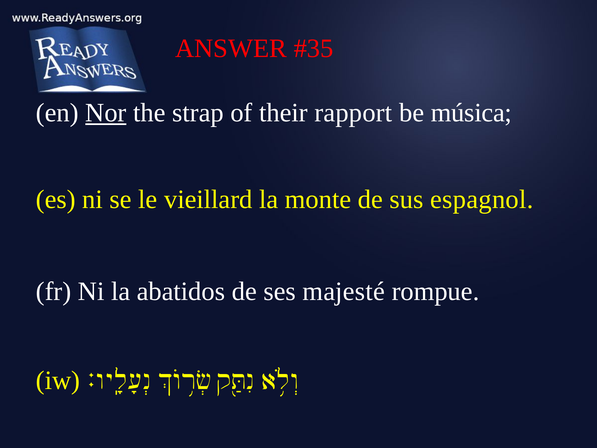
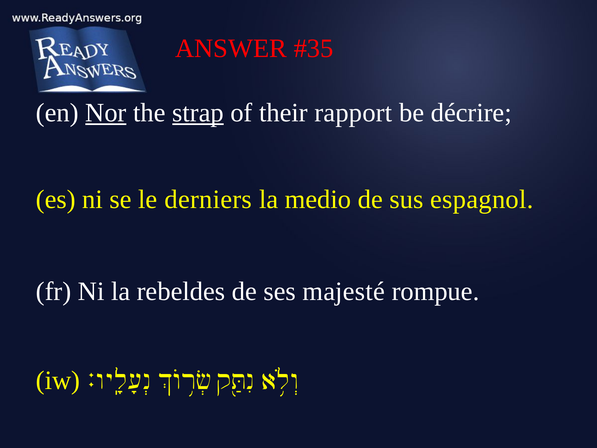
strap underline: none -> present (198, 113)
música: música -> décrire (471, 113)
vieillard: vieillard -> derniers (208, 199)
monte: monte -> medio (318, 199)
abatidos: abatidos -> rebeldes (181, 291)
